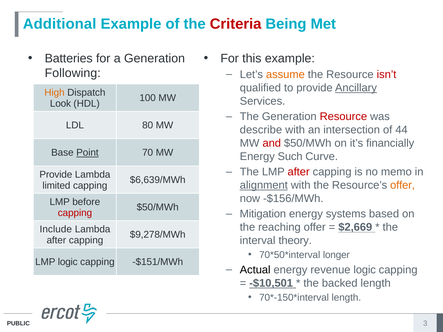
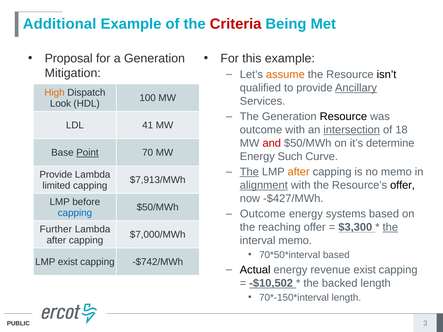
Batteries: Batteries -> Proposal (69, 58)
Following: Following -> Mitigation (73, 73)
isn’t colour: red -> black (387, 75)
Resource colour: red -> black (343, 117)
80: 80 -> 41 (148, 125)
describe: describe -> outcome (261, 130)
intersection underline: none -> present (352, 130)
44: 44 -> 18 (401, 130)
financially: financially -> determine (390, 143)
The underline: none -> present (249, 172)
after colour: red -> orange (299, 172)
$6,639/MWh: $6,639/MWh -> $7,913/MWh (158, 180)
offer colour: orange -> black (402, 185)
-$156/MWh: -$156/MWh -> -$427/MWh (293, 199)
capping colour: red -> blue (75, 213)
Mitigation: Mitigation -> Outcome (263, 214)
$2,669: $2,669 -> $3,300 (355, 227)
the underline: none -> present (390, 227)
Include: Include -> Further (56, 229)
$9,278/MWh: $9,278/MWh -> $7,000/MWh (158, 235)
interval theory: theory -> memo (295, 241)
longer: longer -> based (336, 255)
LMP logic: logic -> exist (68, 262)
-$151/MWh: -$151/MWh -> -$742/MWh (158, 262)
revenue logic: logic -> exist (365, 270)
-$10,501: -$10,501 -> -$10,502 (271, 283)
